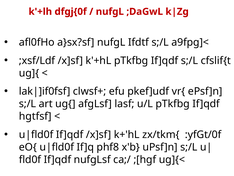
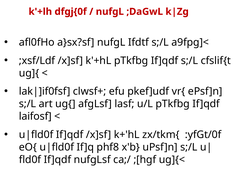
hgtfsf: hgtfsf -> laifosf (35, 116)
